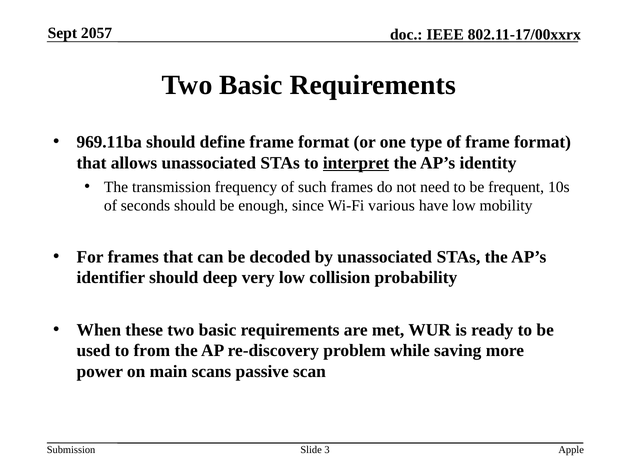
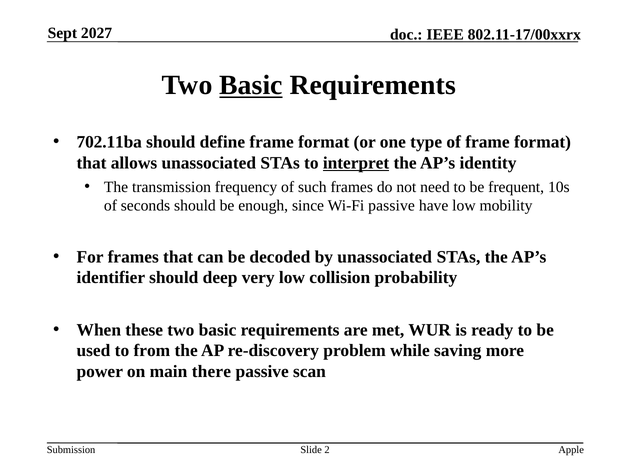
2057: 2057 -> 2027 (97, 33)
Basic underline: none -> present (251, 85)
969.11ba: 969.11ba -> 702.11ba (109, 142)
Wi-Fi various: various -> passive (392, 206)
scans: scans -> there (211, 371)
3: 3 -> 2 (327, 450)
